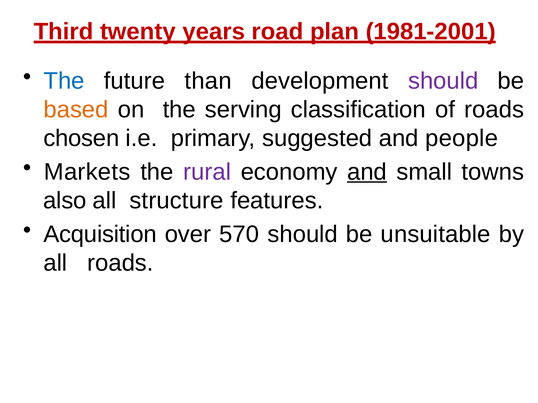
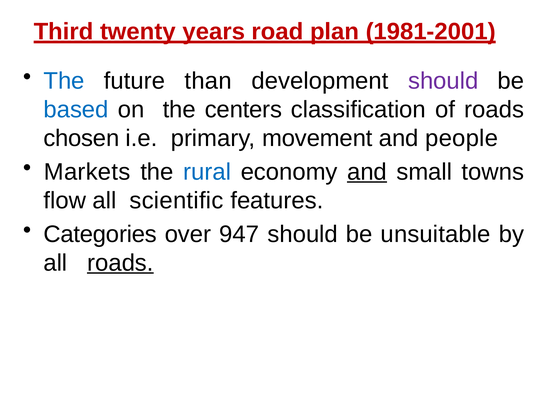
based colour: orange -> blue (76, 110)
serving: serving -> centers (243, 110)
suggested: suggested -> movement (317, 138)
rural colour: purple -> blue (207, 172)
also: also -> flow (65, 201)
structure: structure -> scientific (176, 201)
Acquisition: Acquisition -> Categories (100, 234)
570: 570 -> 947 (239, 234)
roads underline: none -> present (120, 263)
